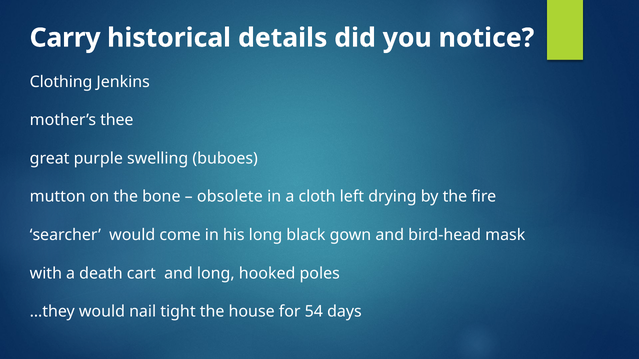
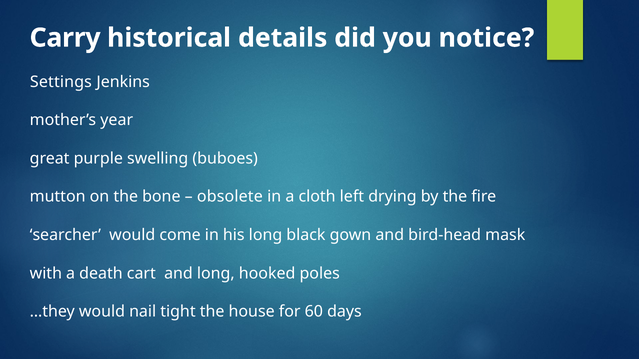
Clothing: Clothing -> Settings (61, 82)
thee: thee -> year (117, 120)
54: 54 -> 60 (314, 312)
